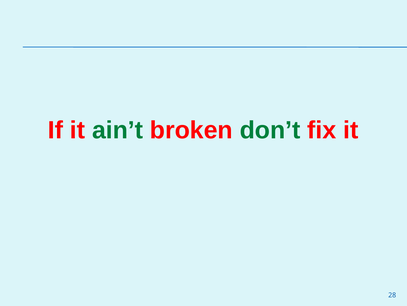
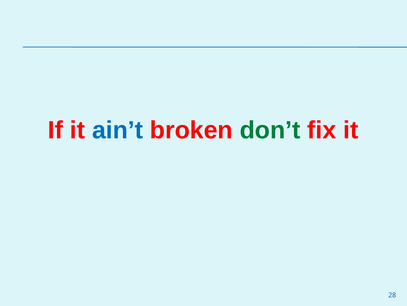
ain’t colour: green -> blue (118, 130)
